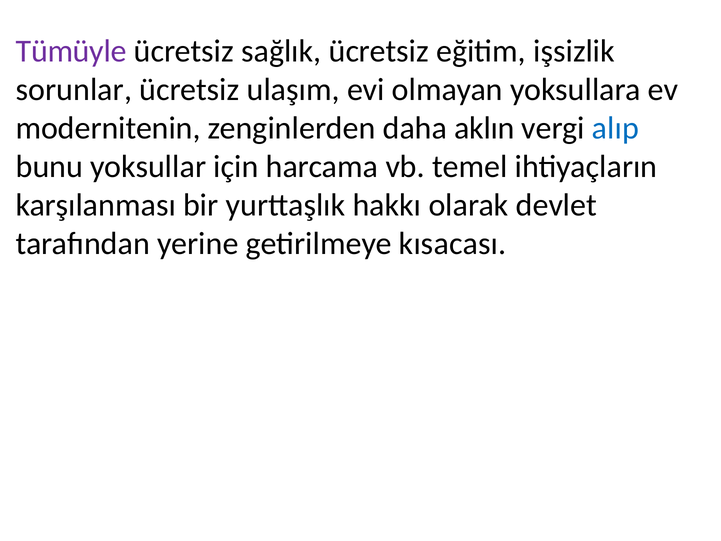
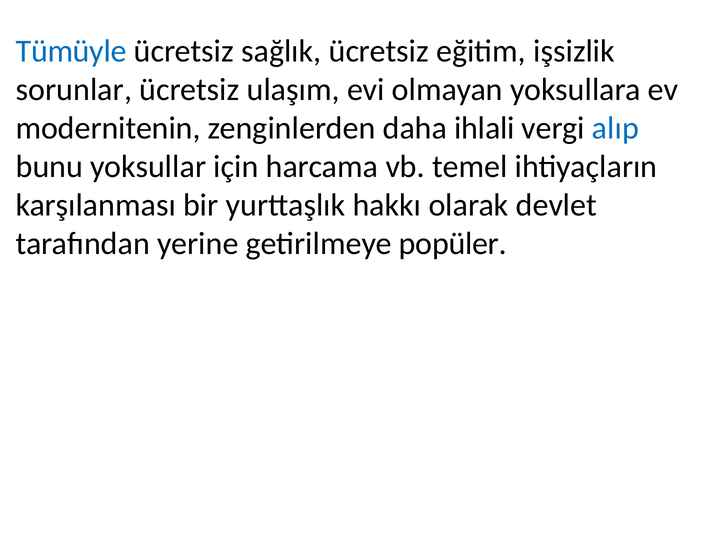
Tümüyle colour: purple -> blue (71, 51)
aklın: aklın -> ihlali (484, 128)
kısacası: kısacası -> popüler (453, 244)
